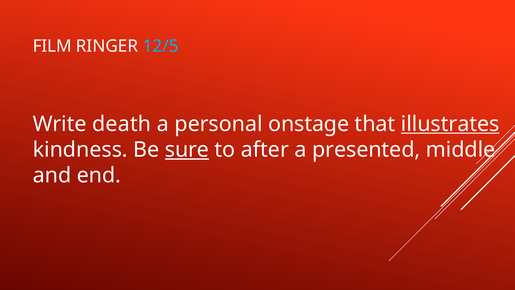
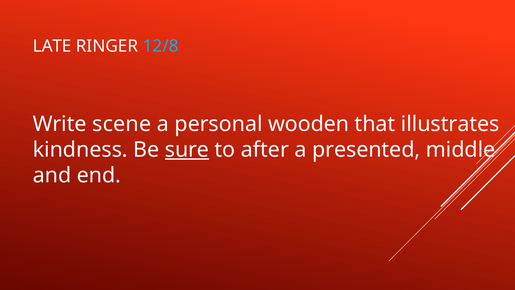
FILM: FILM -> LATE (52, 46)
12/5: 12/5 -> 12/8 (161, 46)
death: death -> scene (122, 124)
onstage: onstage -> wooden (309, 124)
illustrates underline: present -> none (450, 124)
